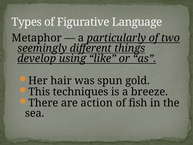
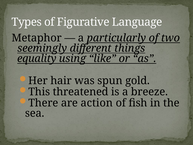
develop: develop -> equality (37, 58)
techniques: techniques -> threatened (81, 92)
